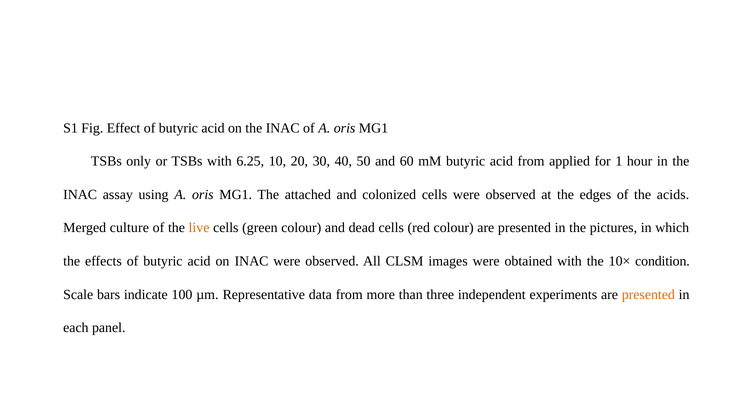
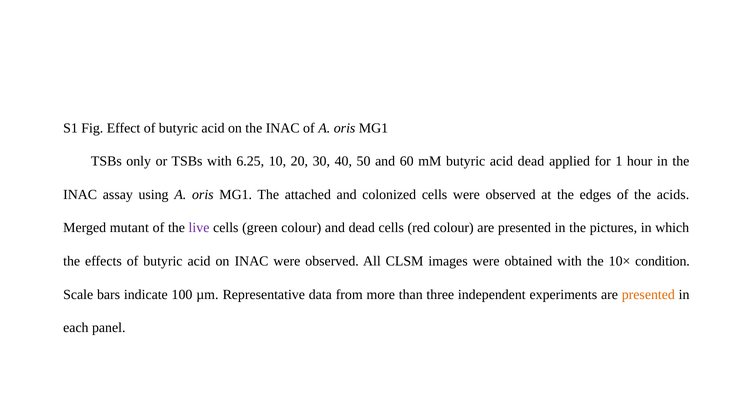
acid from: from -> dead (531, 161)
culture: culture -> mutant (129, 228)
live colour: orange -> purple (199, 228)
